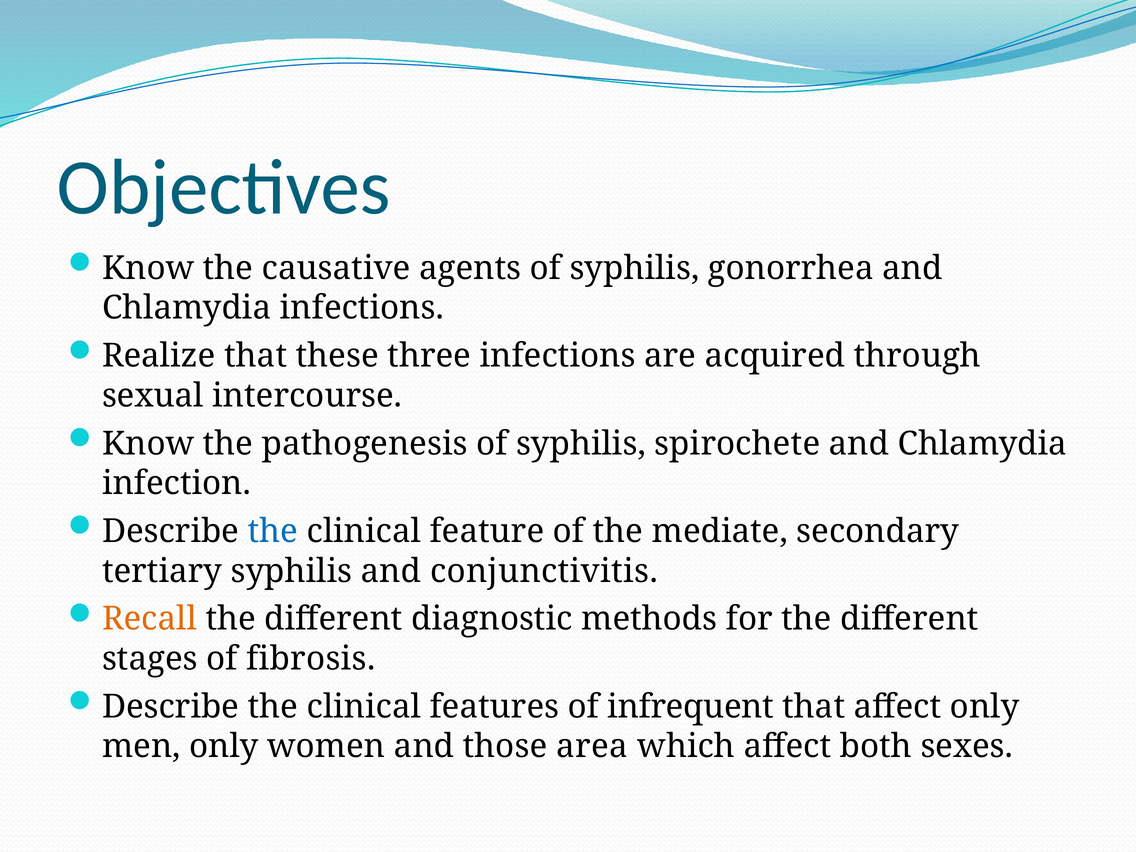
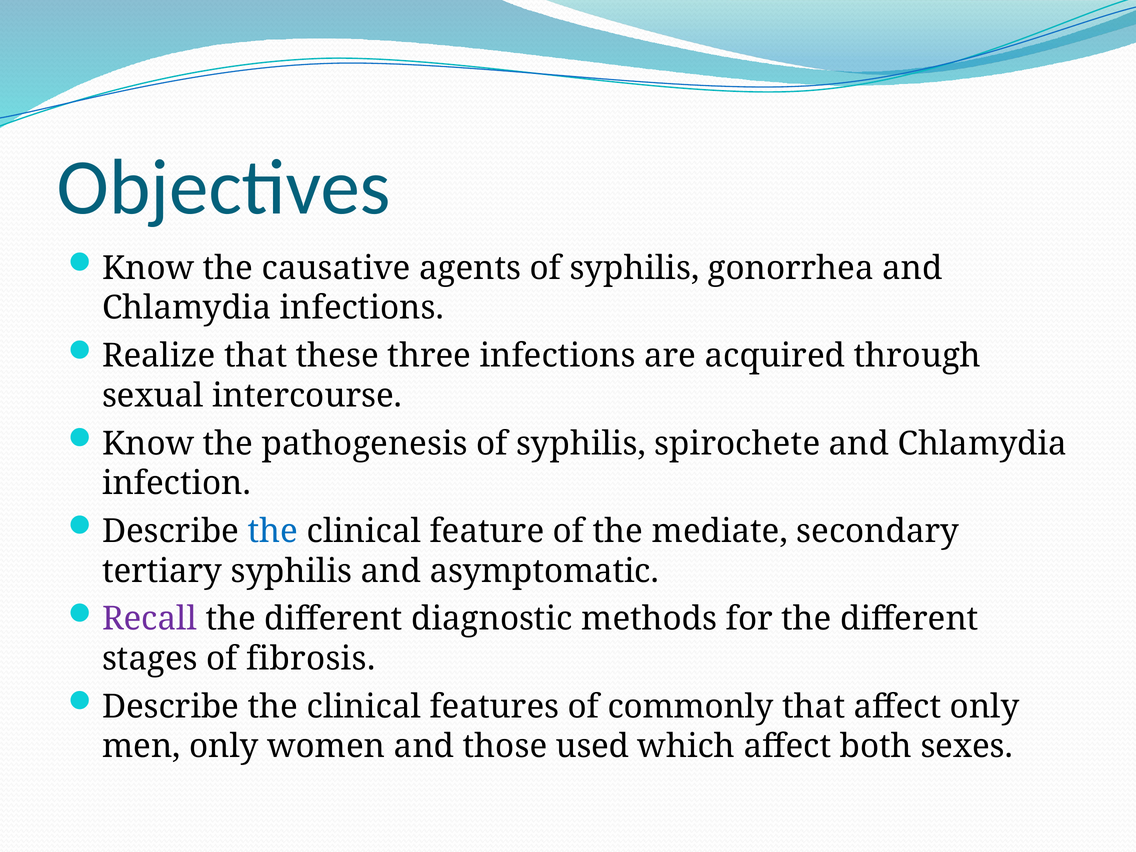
conjunctivitis: conjunctivitis -> asymptomatic (544, 571)
Recall colour: orange -> purple (149, 619)
infrequent: infrequent -> commonly (691, 707)
area: area -> used (593, 747)
